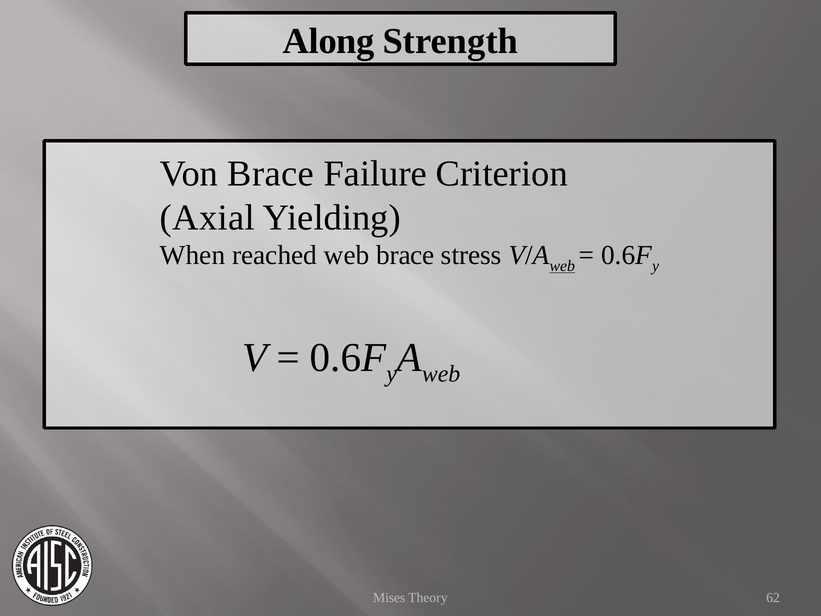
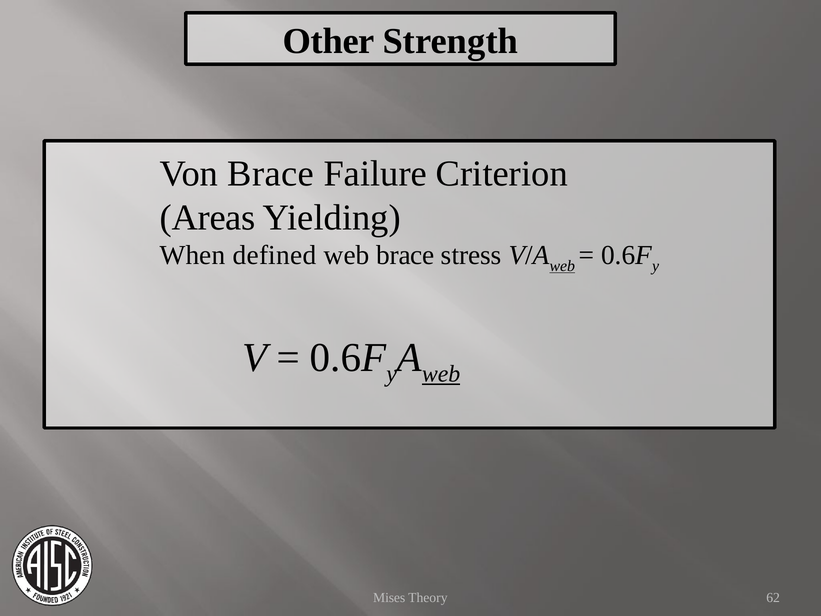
Along: Along -> Other (329, 41)
Axial: Axial -> Areas (208, 217)
reached: reached -> defined (274, 255)
web underline: none -> present (441, 374)
